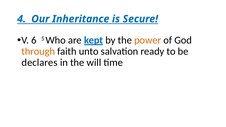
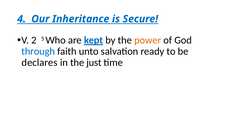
6: 6 -> 2 (34, 40)
through colour: orange -> blue (38, 51)
will: will -> just (94, 63)
